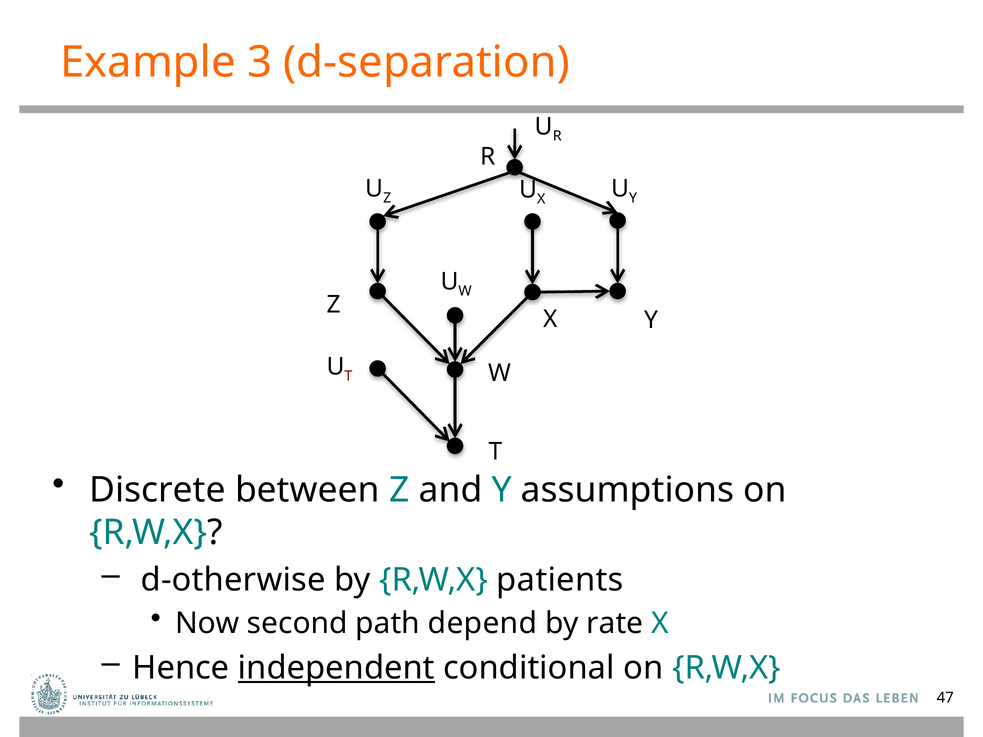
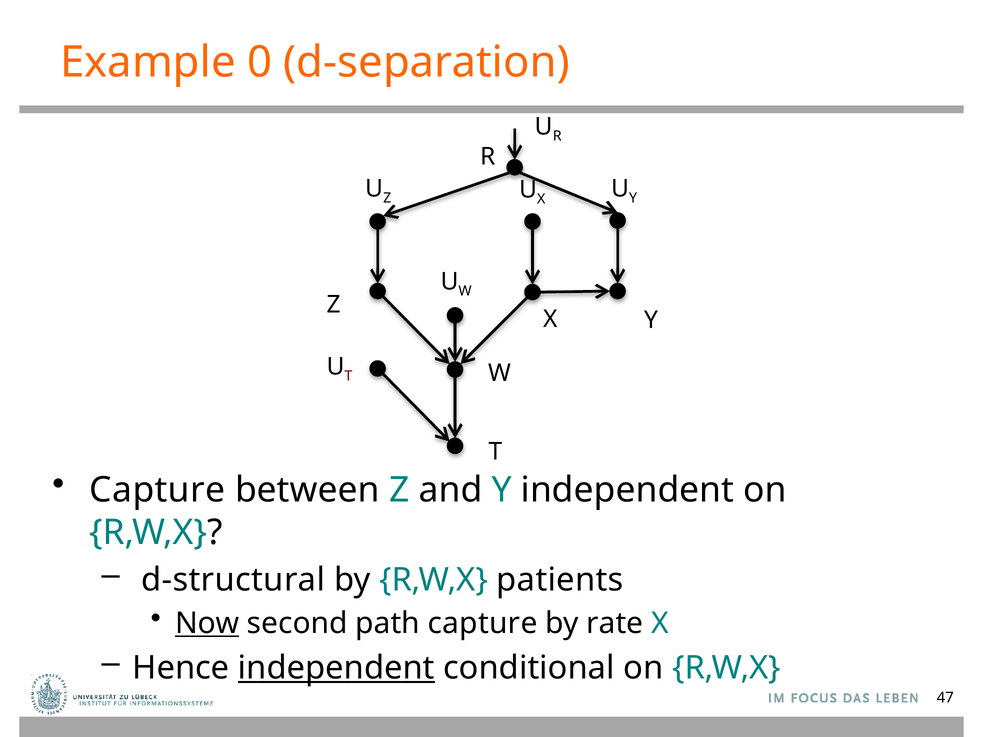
3: 3 -> 0 (260, 62)
Discrete: Discrete -> Capture (157, 490)
Y assumptions: assumptions -> independent (627, 490)
d-otherwise: d-otherwise -> d-structural (233, 580)
Now underline: none -> present (207, 624)
path depend: depend -> capture (483, 624)
